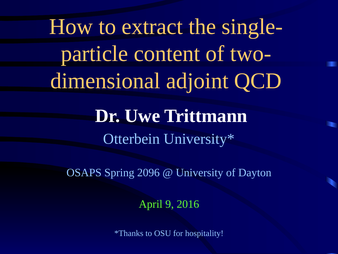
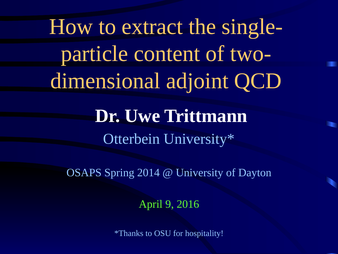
2096: 2096 -> 2014 (148, 172)
